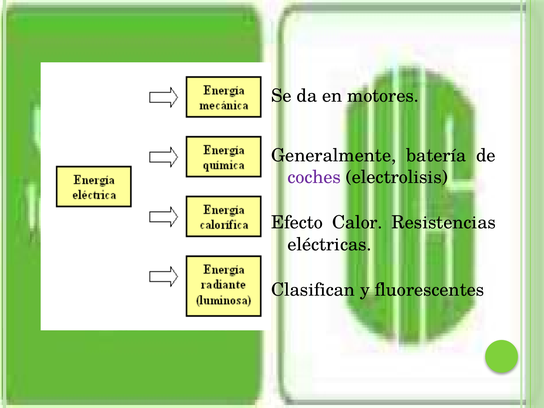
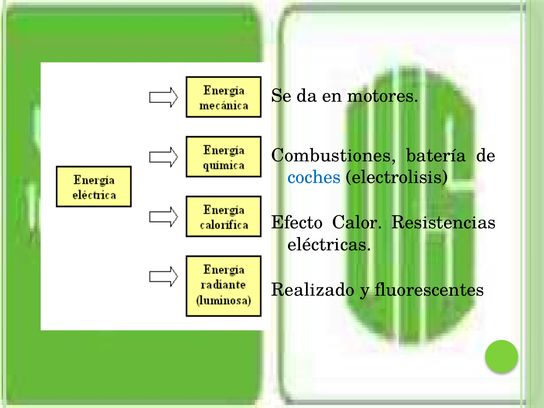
Generalmente: Generalmente -> Combustiones (334, 156)
coches colour: purple -> blue (314, 177)
Clasifican: Clasifican -> Realizado (313, 290)
